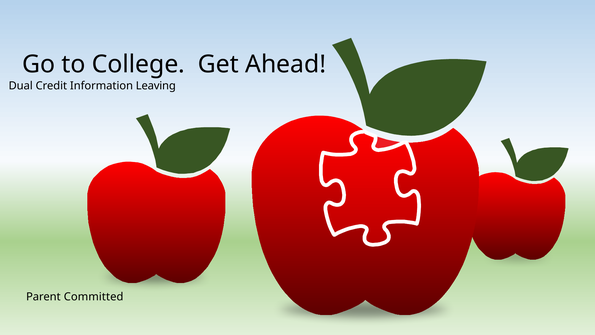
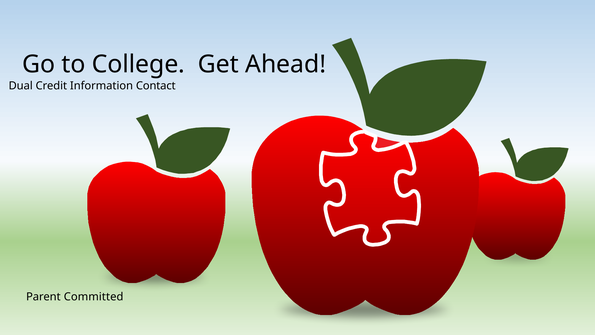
Leaving: Leaving -> Contact (156, 86)
